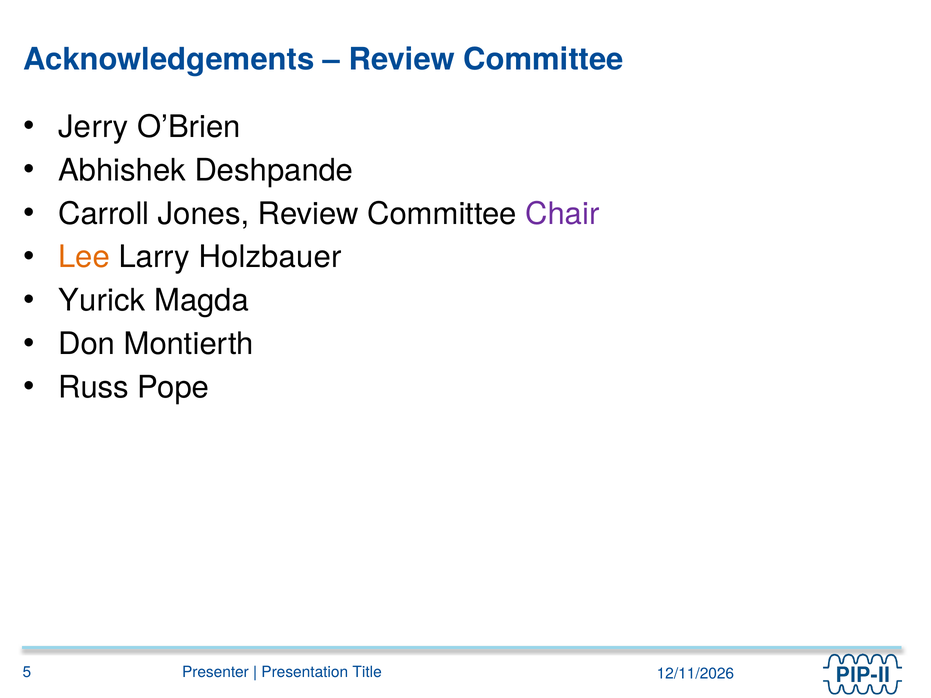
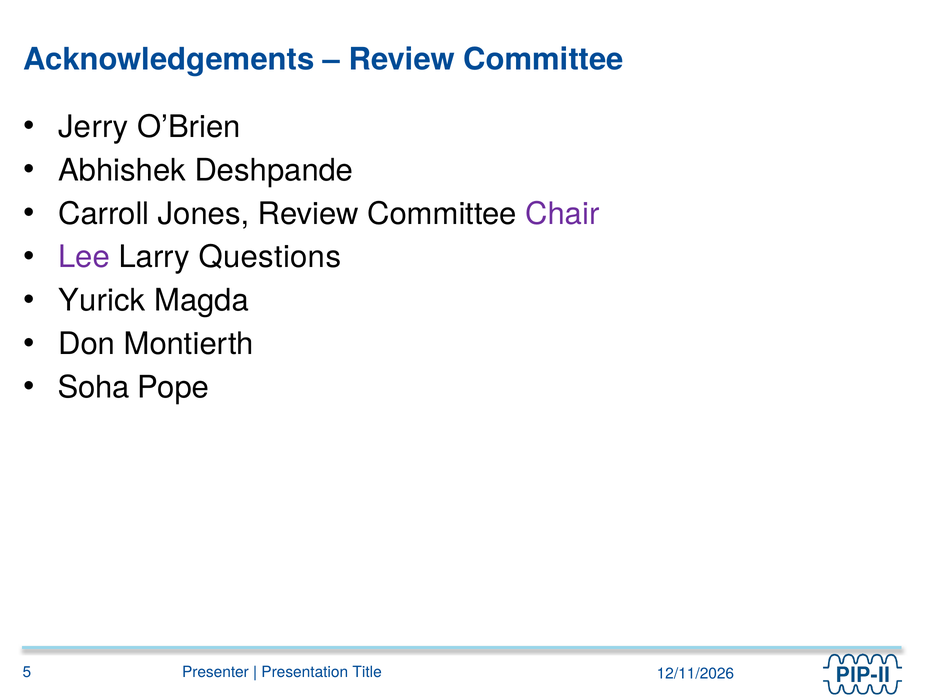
Lee colour: orange -> purple (84, 257)
Holzbauer: Holzbauer -> Questions (270, 257)
Russ: Russ -> Soha (94, 388)
